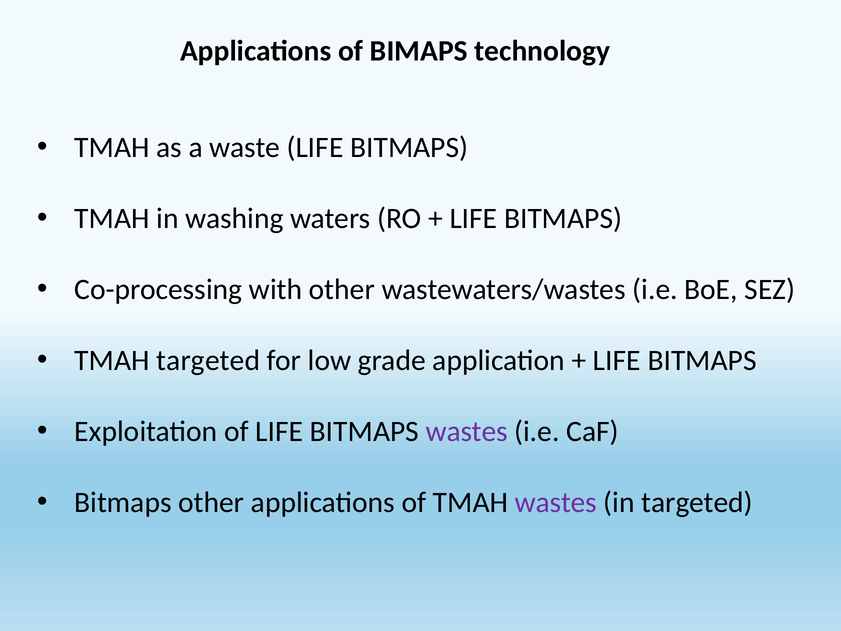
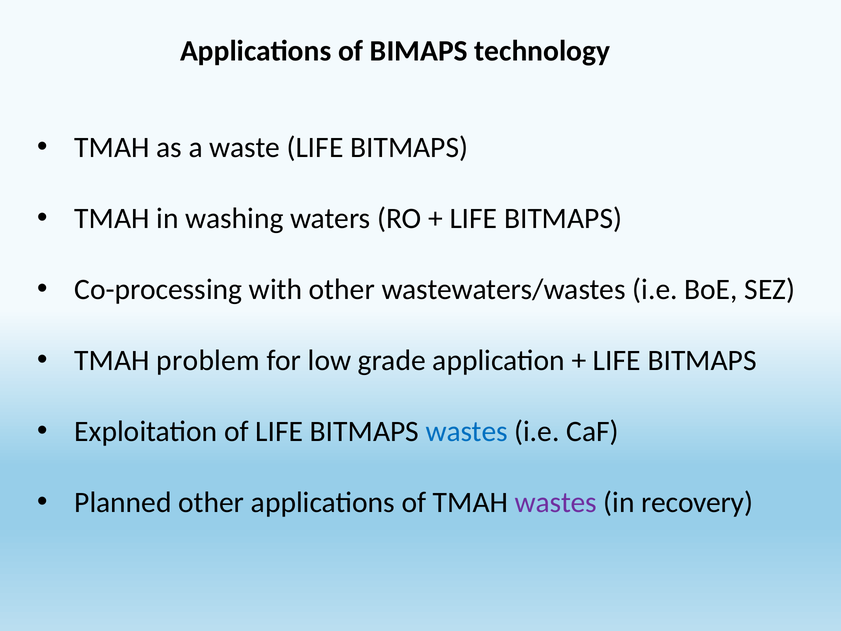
TMAH targeted: targeted -> problem (208, 361)
wastes colour: purple -> blue (467, 431)
Bitmaps: Bitmaps -> Planned (123, 502)
in targeted: targeted -> recovery (697, 502)
